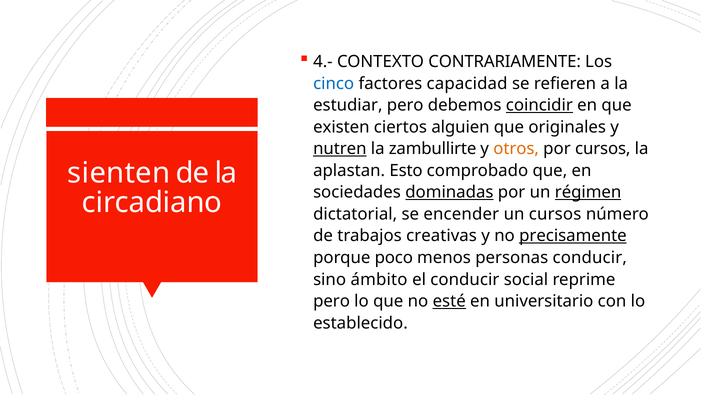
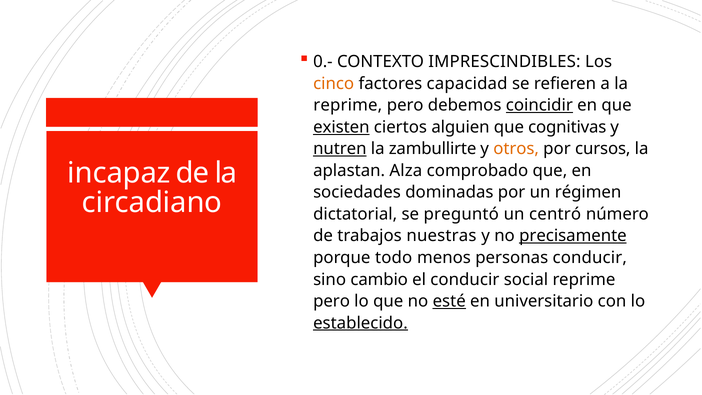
4.-: 4.- -> 0.- (323, 62)
CONTRARIAMENTE: CONTRARIAMENTE -> IMPRESCINDIBLES (504, 62)
cinco colour: blue -> orange (334, 83)
estudiar: estudiar -> reprime (348, 105)
existen underline: none -> present (341, 127)
originales: originales -> cognitivas (567, 127)
sienten: sienten -> incapaz (119, 173)
Esto: Esto -> Alza (406, 171)
dominadas underline: present -> none (449, 192)
régimen underline: present -> none (588, 192)
encender: encender -> preguntó (461, 214)
un cursos: cursos -> centró (555, 214)
creativas: creativas -> nuestras (441, 236)
poco: poco -> todo (394, 258)
ámbito: ámbito -> cambio (379, 279)
establecido underline: none -> present (360, 323)
